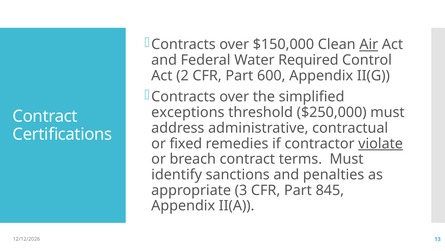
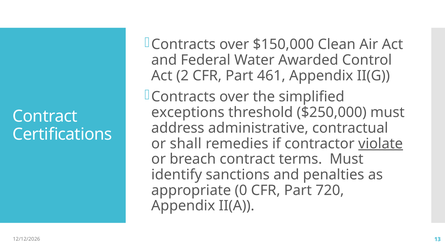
Air underline: present -> none (369, 44)
Required: Required -> Awarded (308, 60)
600: 600 -> 461 (271, 76)
fixed: fixed -> shall (186, 143)
3: 3 -> 0 (241, 190)
845: 845 -> 720 (330, 190)
